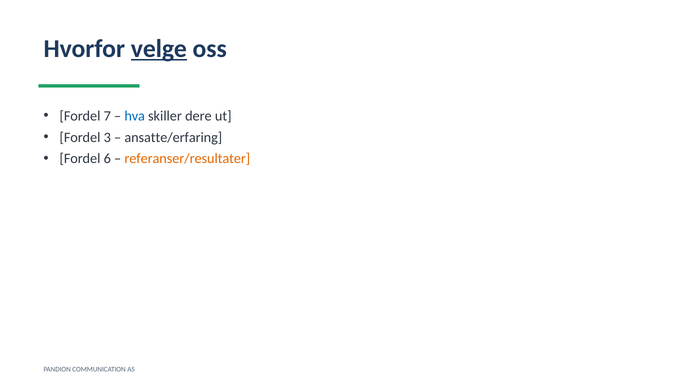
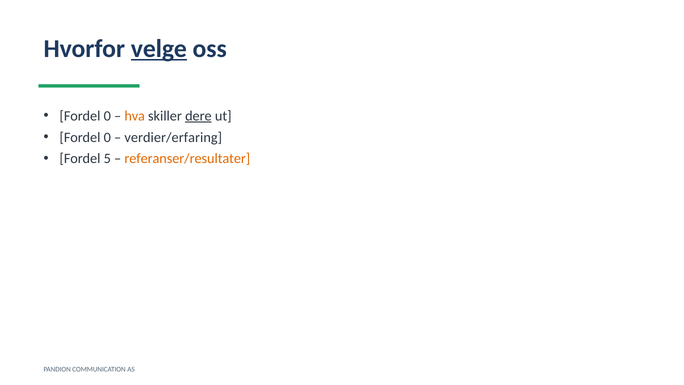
7: 7 -> 0 (107, 116)
hva colour: blue -> orange (135, 116)
dere underline: none -> present (198, 116)
3: 3 -> 0 (107, 137)
ansatte/erfaring: ansatte/erfaring -> verdier/erfaring (173, 137)
6: 6 -> 5 (107, 159)
